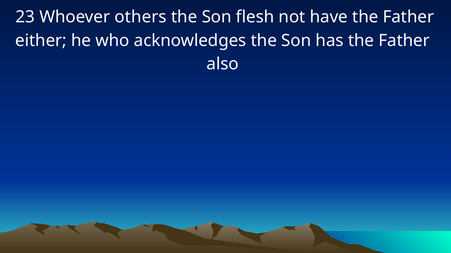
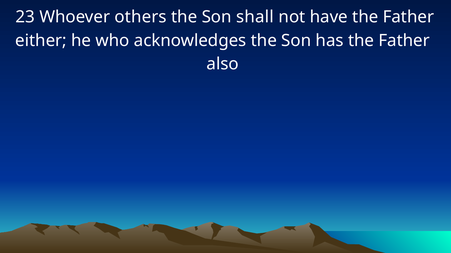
flesh: flesh -> shall (255, 17)
